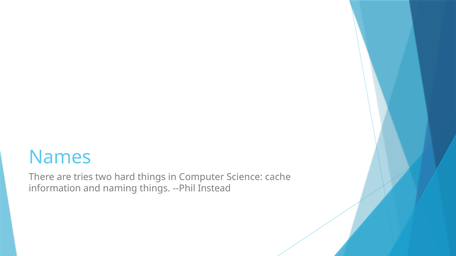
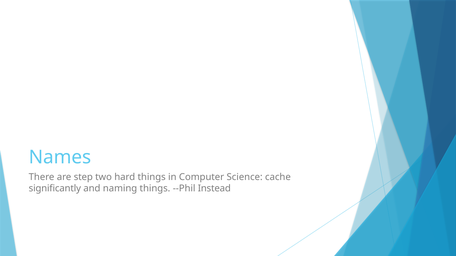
tries: tries -> step (83, 177)
information: information -> significantly (55, 189)
